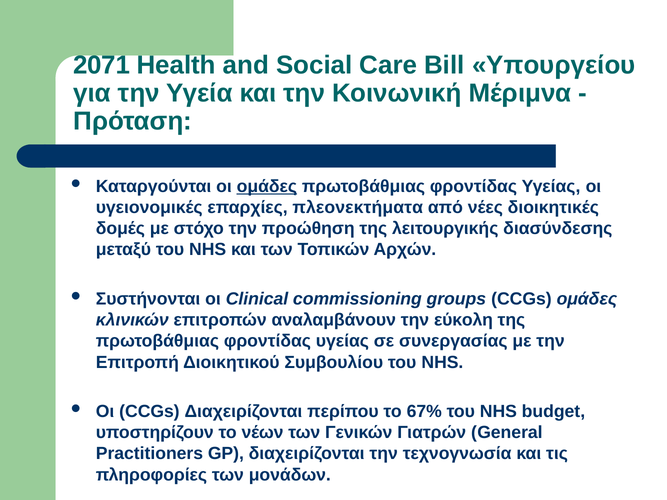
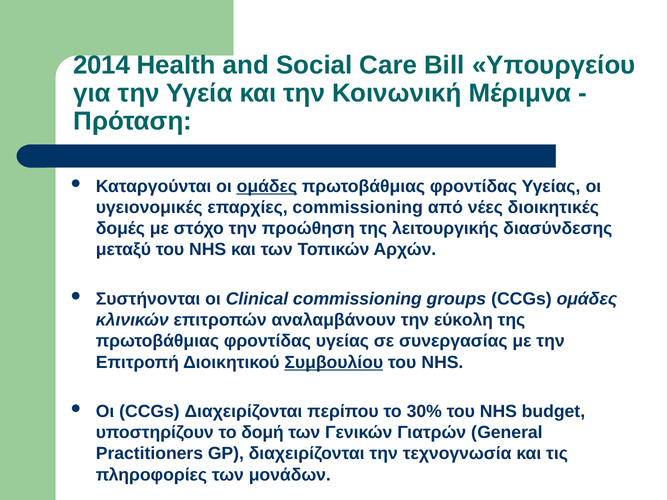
2071: 2071 -> 2014 (102, 65)
επαρχίες πλεονεκτήματα: πλεονεκτήματα -> commissioning (358, 208)
Συμβουλίου underline: none -> present (334, 362)
67%: 67% -> 30% (424, 412)
νέων: νέων -> δομή (263, 433)
